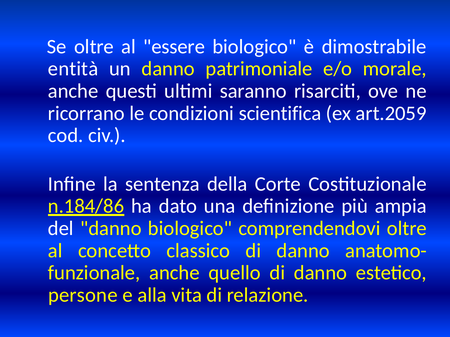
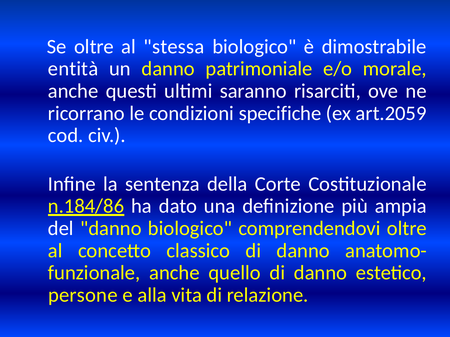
essere: essere -> stessa (174, 47)
scientifica: scientifica -> specifiche (280, 113)
